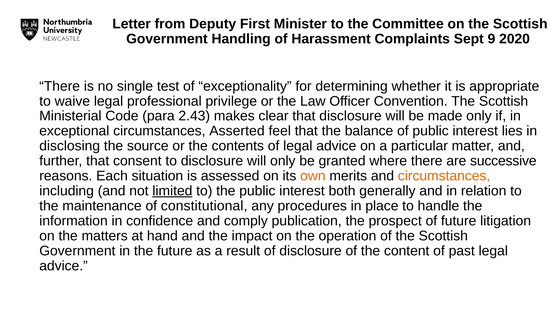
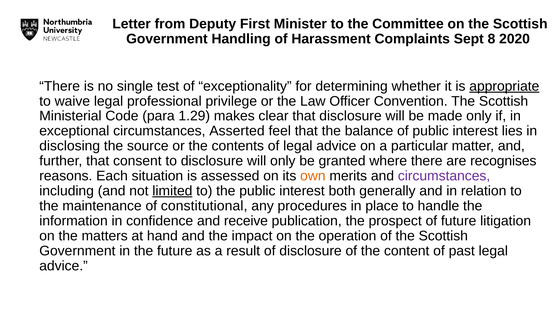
9: 9 -> 8 (491, 39)
appropriate underline: none -> present (504, 86)
2.43: 2.43 -> 1.29 (194, 116)
successive: successive -> recognises (503, 161)
circumstances colour: orange -> purple (444, 176)
comply: comply -> receive (246, 221)
